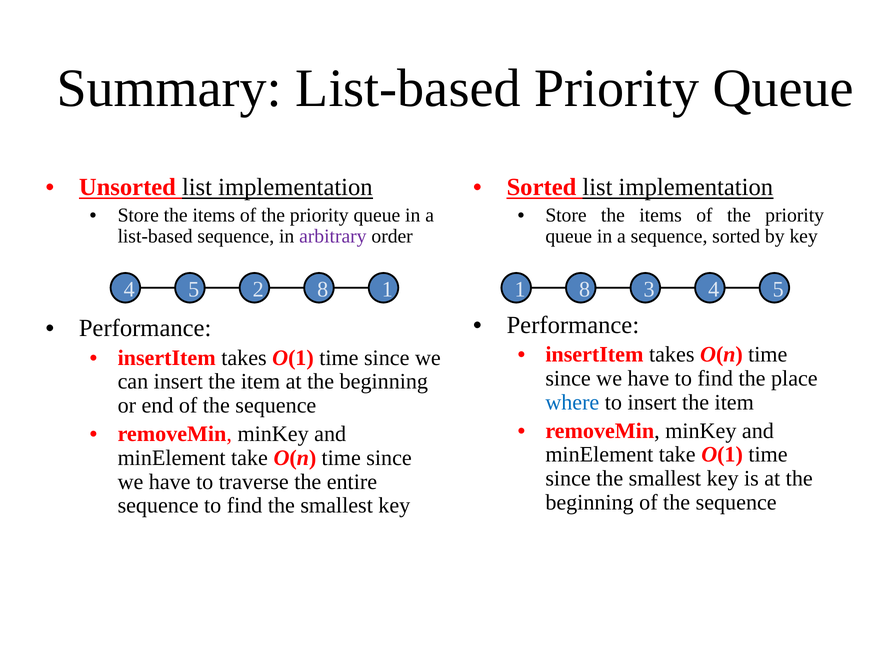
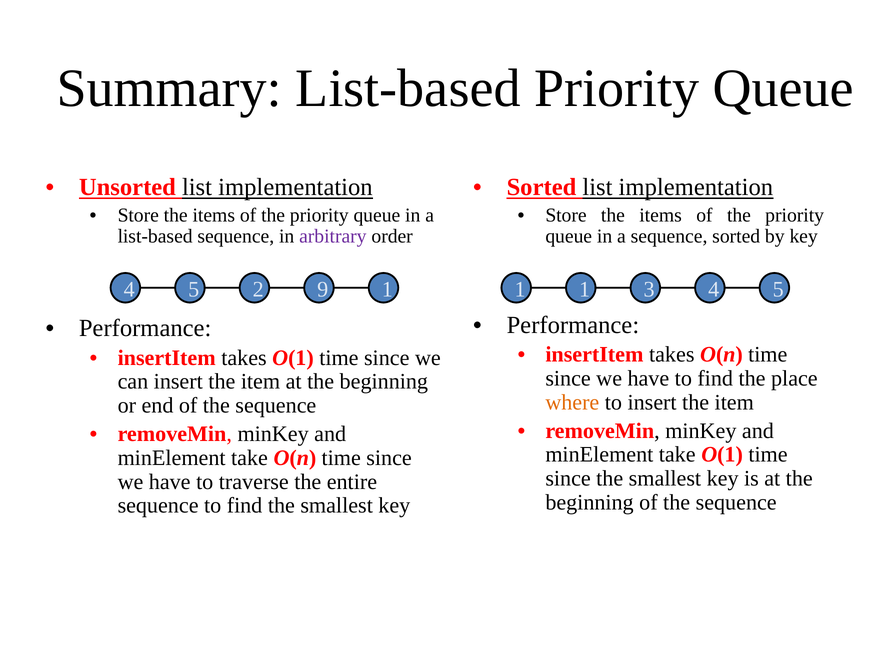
2 8: 8 -> 9 (323, 289)
1 1 8: 8 -> 1 (585, 289)
where colour: blue -> orange (572, 402)
